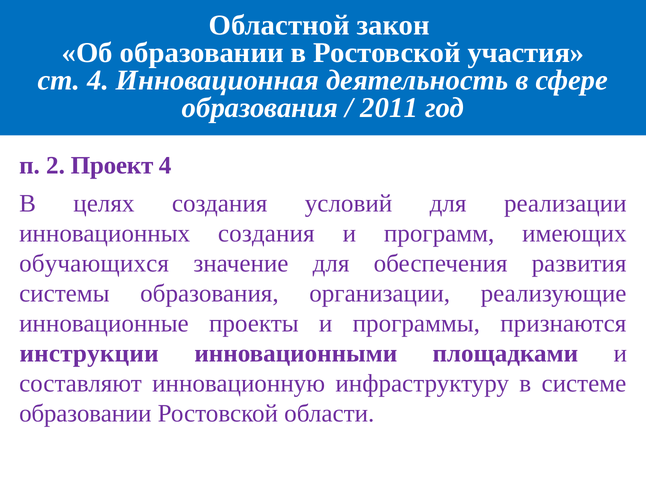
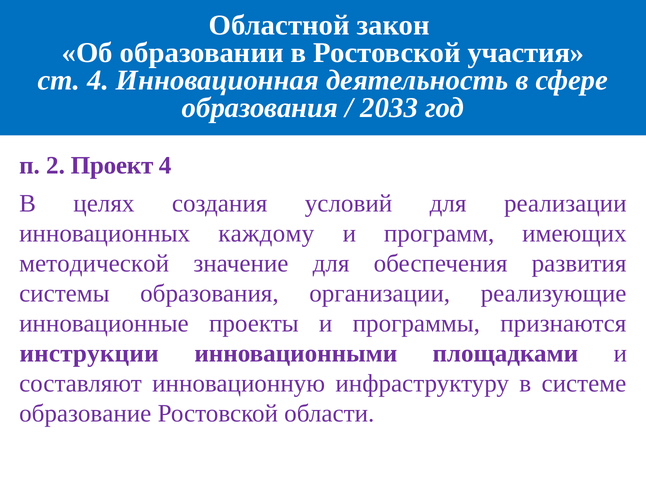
2011: 2011 -> 2033 (389, 108)
инновационных создания: создания -> каждому (266, 234)
обучающихся: обучающихся -> методической (94, 264)
образовании: образовании -> образование (85, 414)
